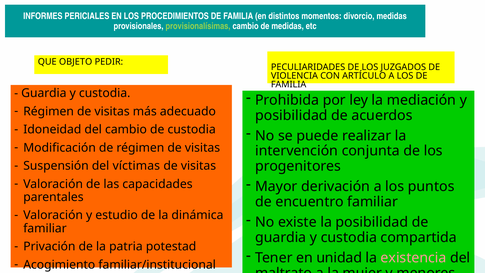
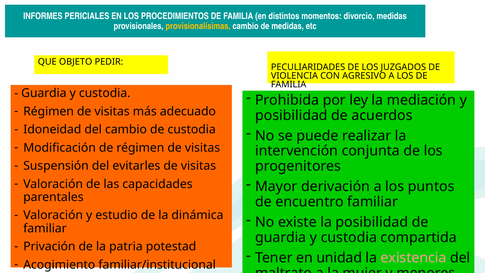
provisionalísimas colour: light green -> yellow (198, 26)
ARTÍCULO: ARTÍCULO -> AGRESIVO (364, 76)
víctimas: víctimas -> evitarles (136, 166)
